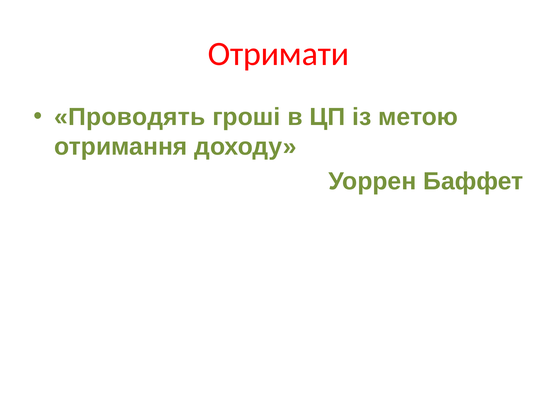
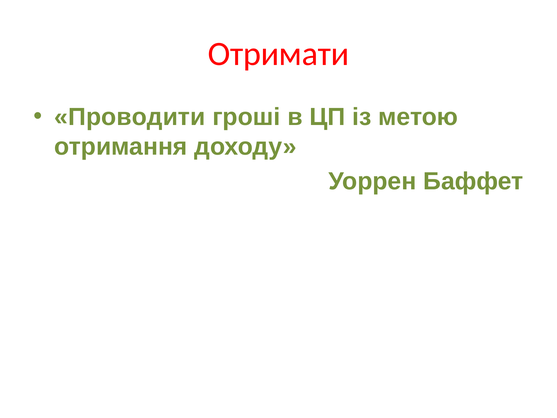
Проводять: Проводять -> Проводити (130, 117)
